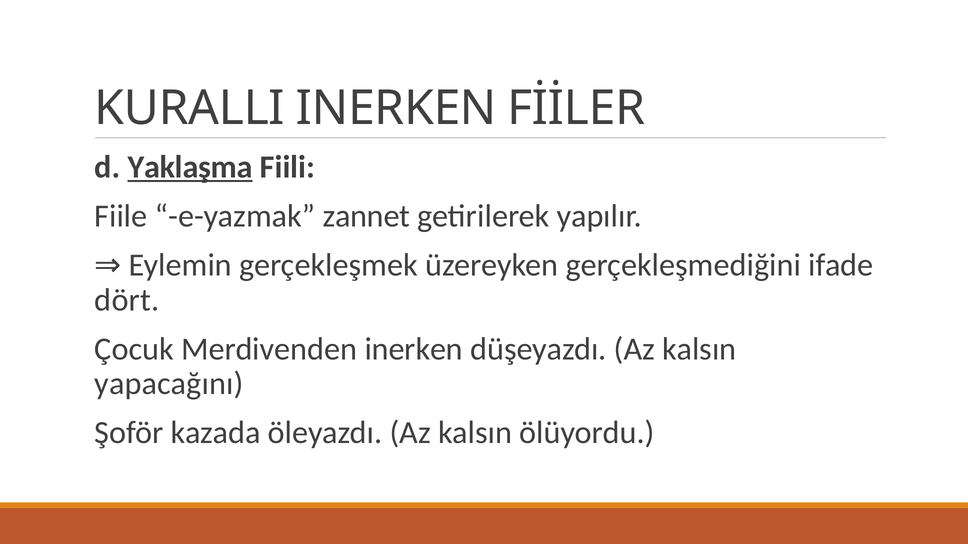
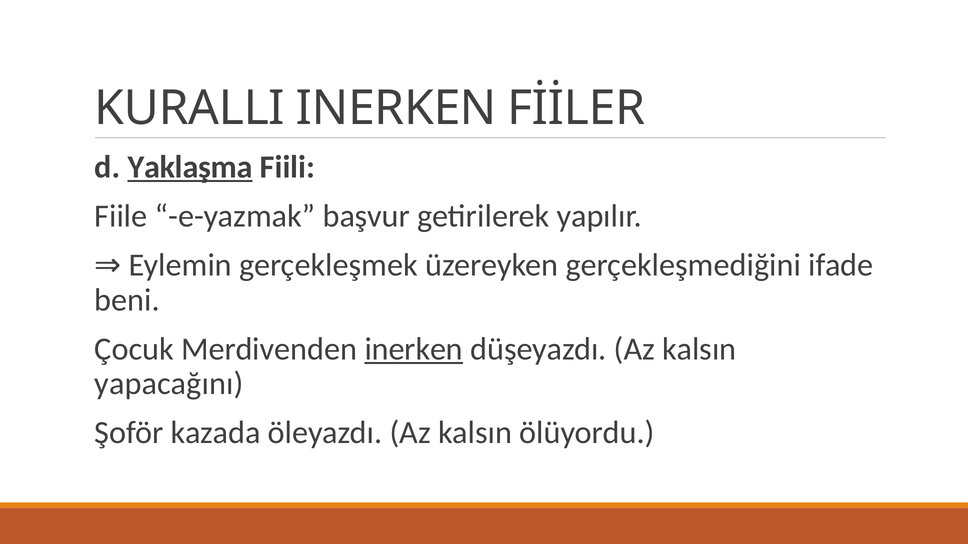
zannet: zannet -> başvur (366, 216)
dört: dört -> beni (127, 300)
inerken underline: none -> present (414, 349)
